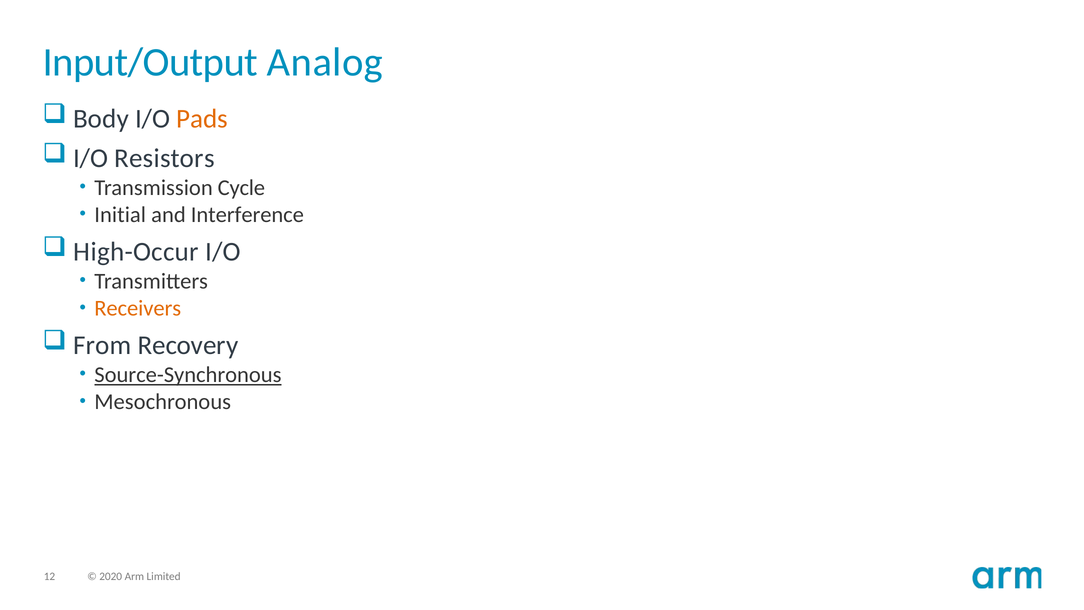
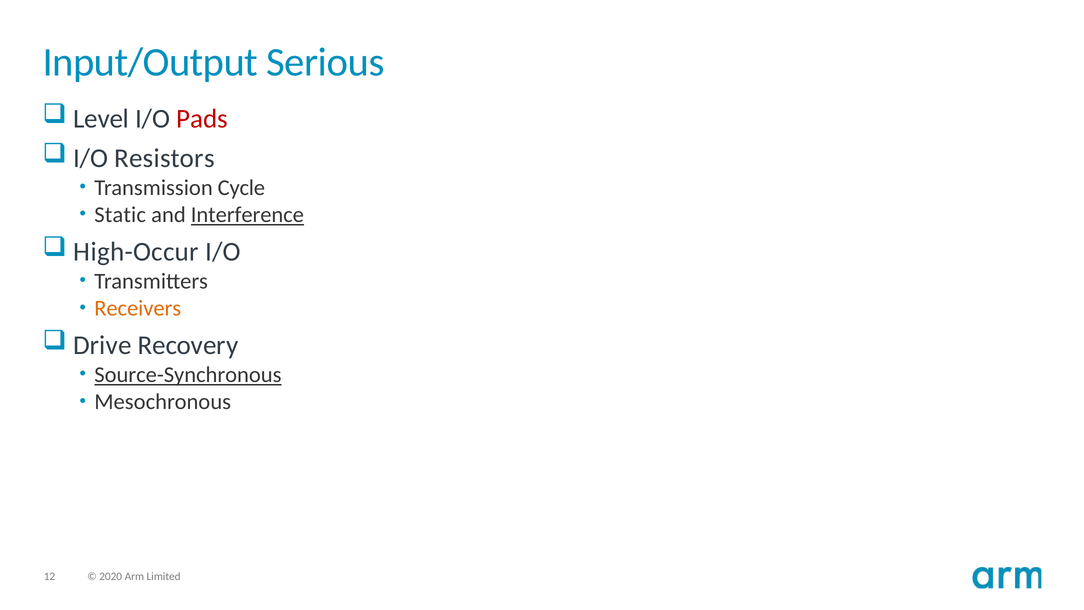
Analog: Analog -> Serious (325, 62)
Body: Body -> Level (101, 119)
Pads colour: orange -> red (202, 119)
Initial: Initial -> Static (120, 215)
Interference underline: none -> present (247, 215)
From: From -> Drive (102, 345)
